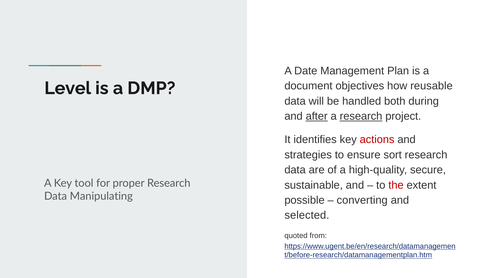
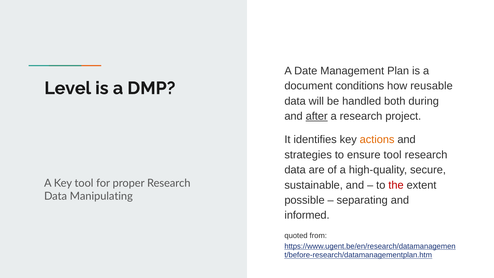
objectives: objectives -> conditions (360, 86)
research underline: present -> none (361, 116)
actions colour: red -> orange (377, 140)
ensure sort: sort -> tool (393, 155)
converting: converting -> separating (362, 200)
selected: selected -> informed (307, 215)
